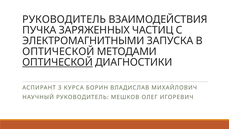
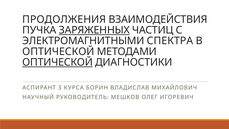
РУКОВОДИТЕЛЬ: РУКОВОДИТЕЛЬ -> ПРОДОЛЖЕНИЯ (64, 19)
ЗАРЯЖЕННЫХ underline: none -> present (94, 30)
ЗАПУСКА: ЗАПУСКА -> СПЕКТРА (170, 41)
